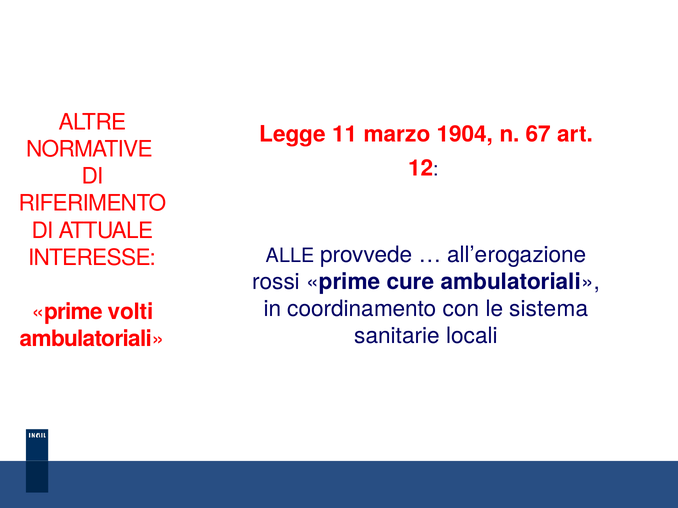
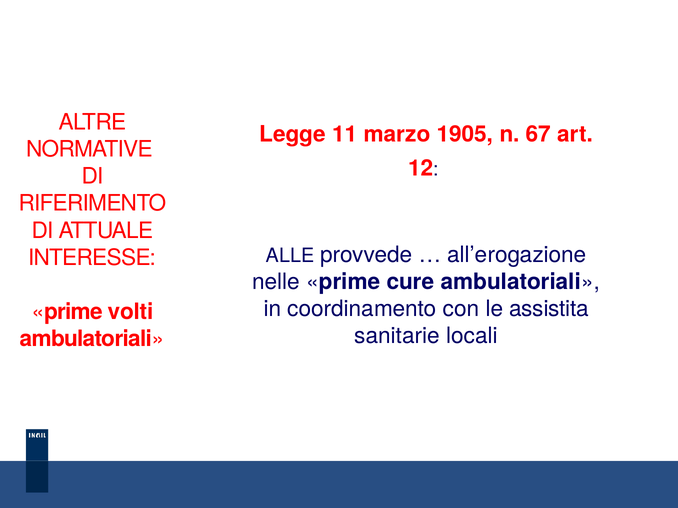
1904: 1904 -> 1905 (465, 135)
rossi: rossi -> nelle (276, 282)
sistema: sistema -> assistita (549, 309)
